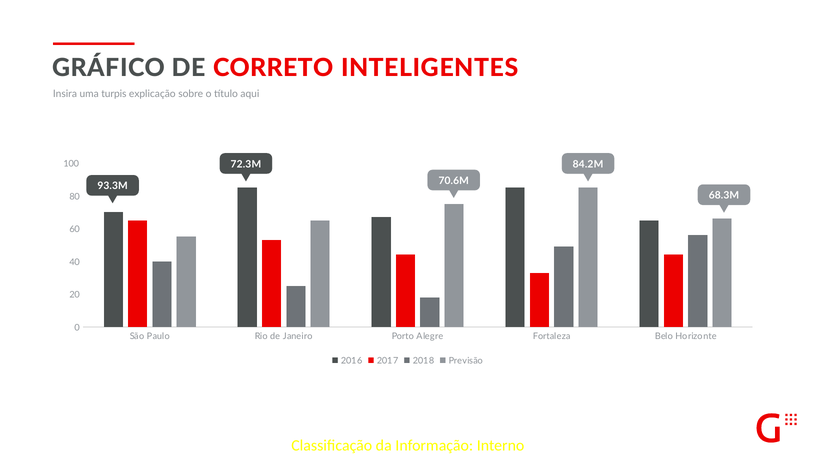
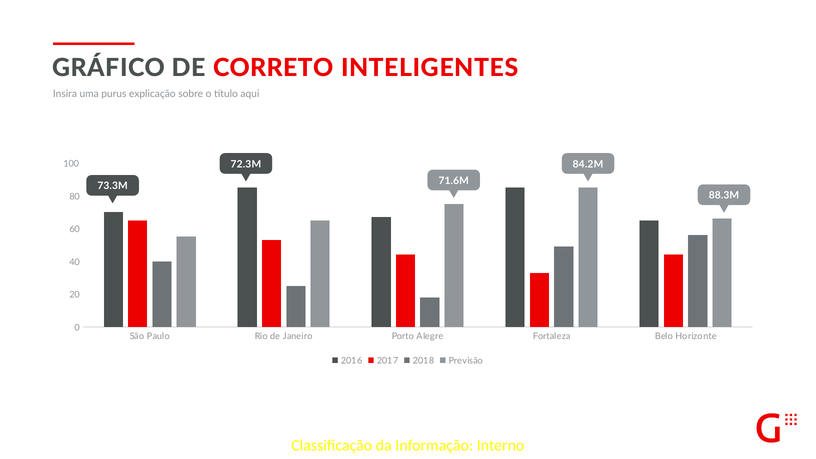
turpis: turpis -> purus (114, 94)
70.6M: 70.6M -> 71.6M (454, 181)
93.3M: 93.3M -> 73.3M (113, 186)
68.3M: 68.3M -> 88.3M (724, 195)
